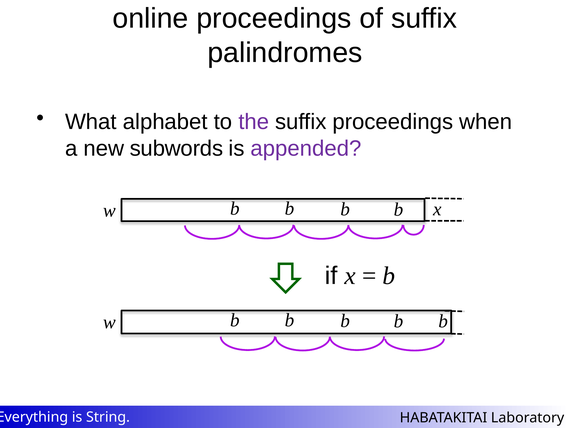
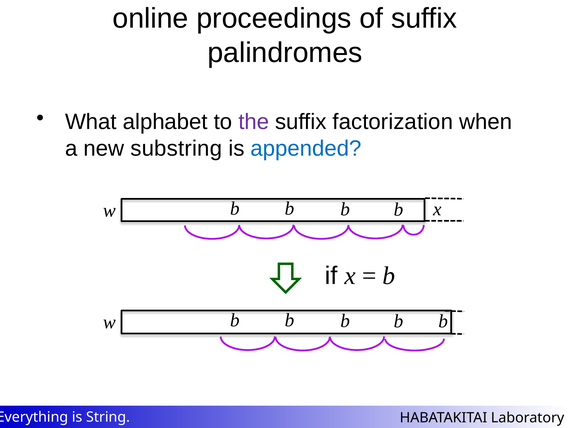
suffix proceedings: proceedings -> factorization (393, 122)
subwords: subwords -> substring (176, 148)
appended colour: purple -> blue (306, 148)
